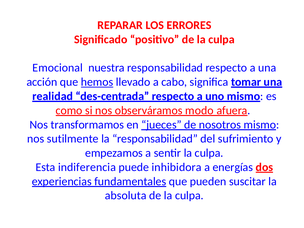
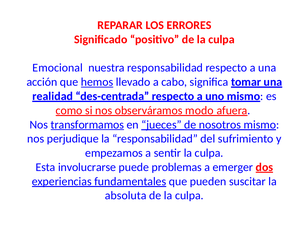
transformamos underline: none -> present (87, 125)
sutilmente: sutilmente -> perjudique (73, 139)
indiferencia: indiferencia -> involucrarse (87, 167)
inhibidora: inhibidora -> problemas (177, 167)
energías: energías -> emerger (233, 167)
